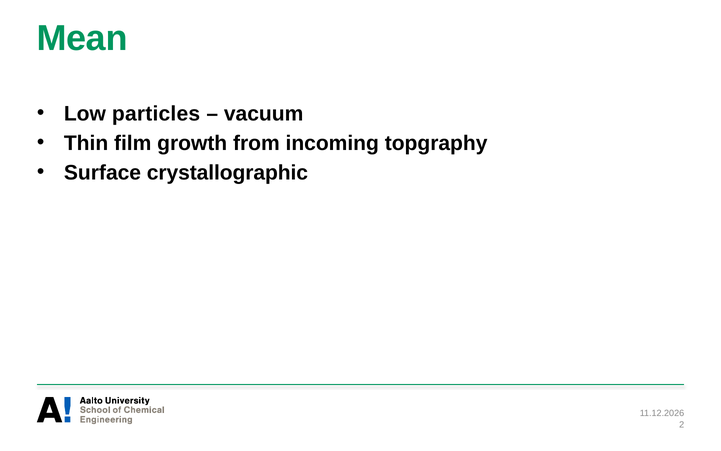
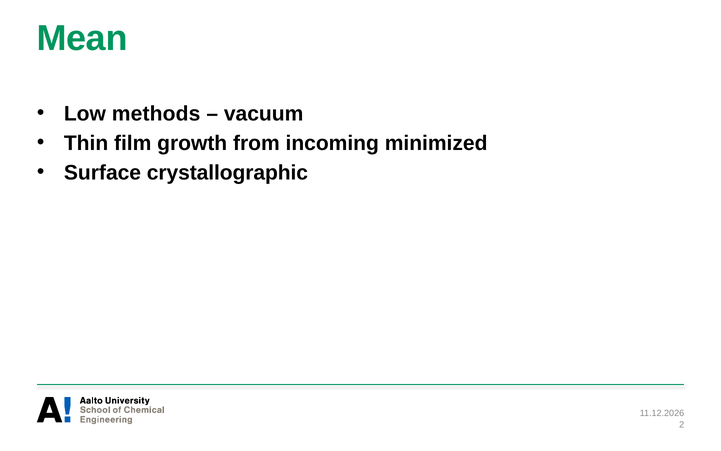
particles: particles -> methods (156, 114)
topgraphy: topgraphy -> minimized (436, 143)
